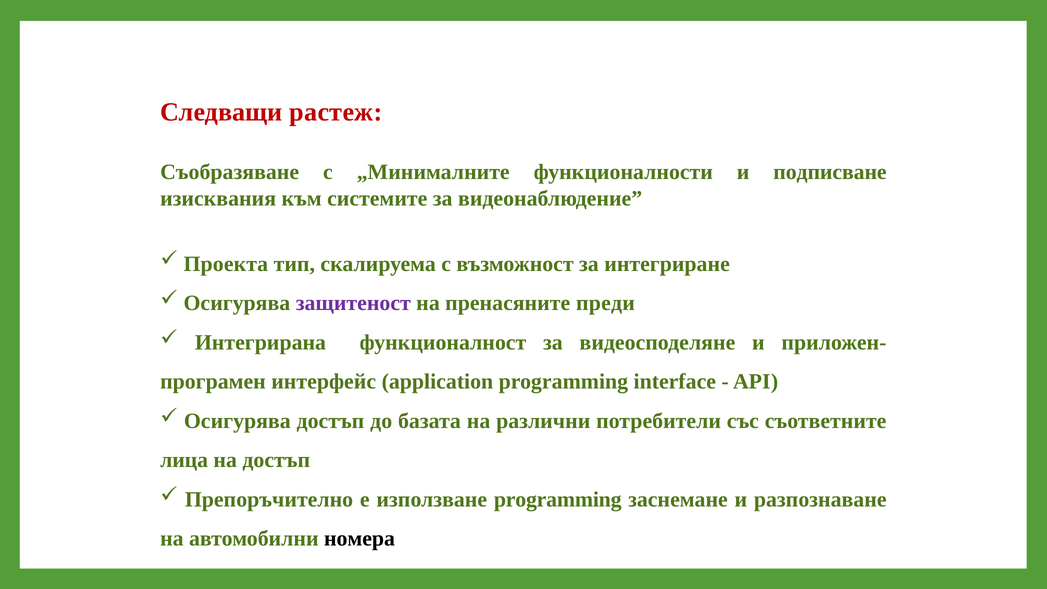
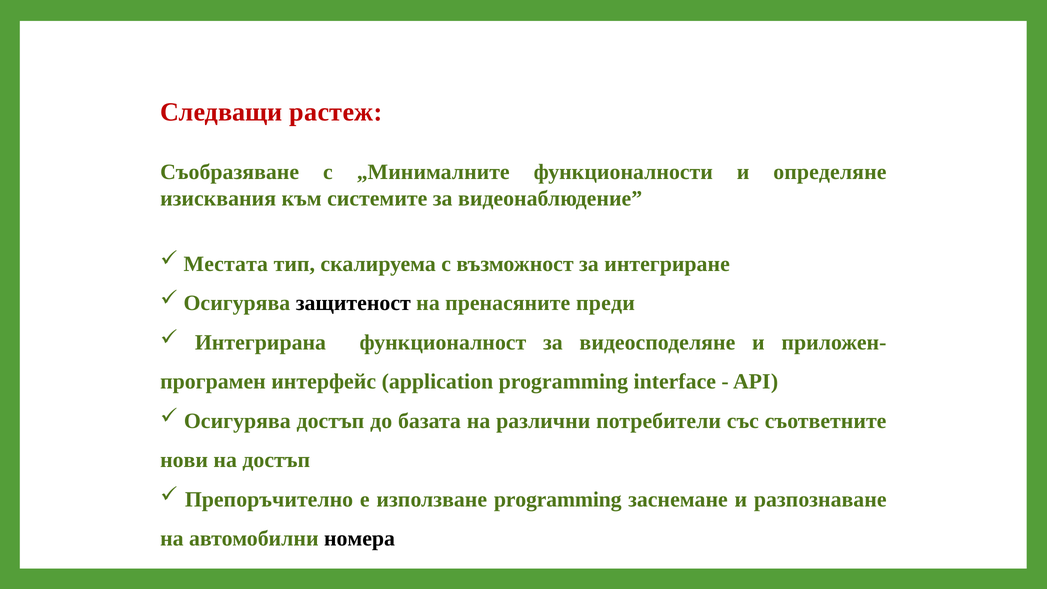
подписване: подписване -> определяне (830, 172)
Проекта: Проекта -> Местата (226, 264)
защитеност colour: purple -> black (353, 303)
лица: лица -> нови (184, 460)
